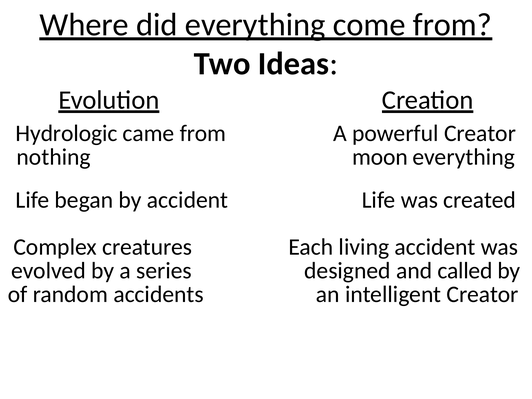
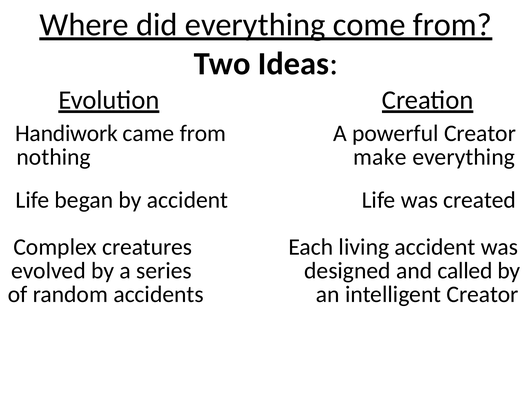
Hydrologic: Hydrologic -> Handiwork (66, 133)
moon: moon -> make (380, 157)
